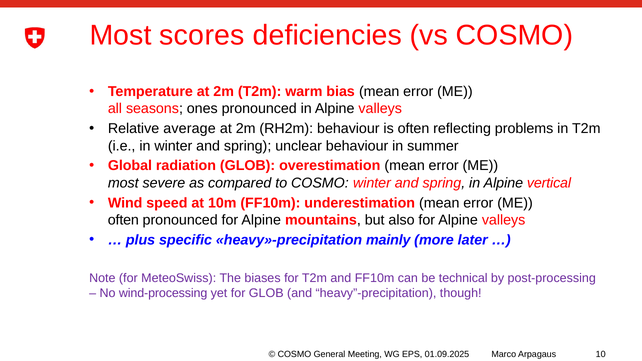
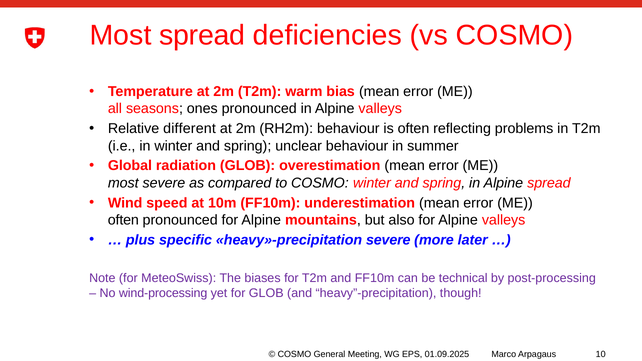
Most scores: scores -> spread (202, 35)
average: average -> different (190, 129)
Alpine vertical: vertical -> spread (549, 183)
heavy»-precipitation mainly: mainly -> severe (388, 240)
